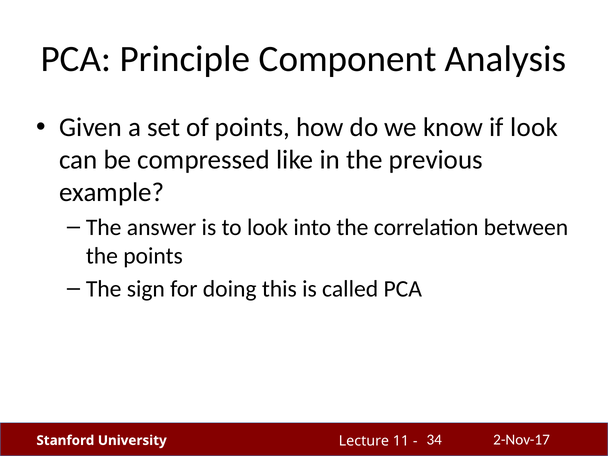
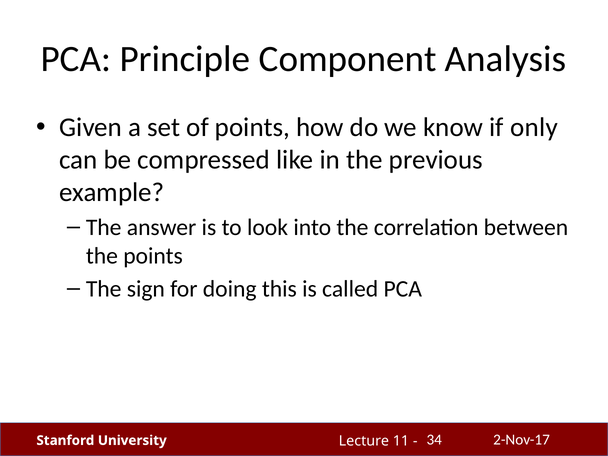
if look: look -> only (534, 128)
